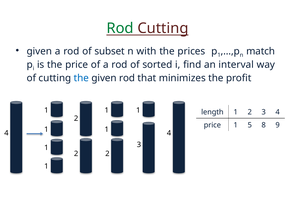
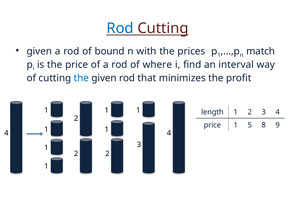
Rod colour: green -> blue (120, 28)
subset: subset -> bound (110, 51)
sorted: sorted -> where (157, 65)
